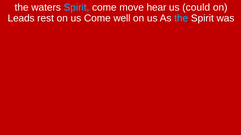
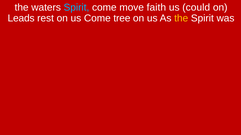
hear: hear -> faith (156, 7)
well: well -> tree (122, 18)
the colour: light blue -> yellow (181, 18)
